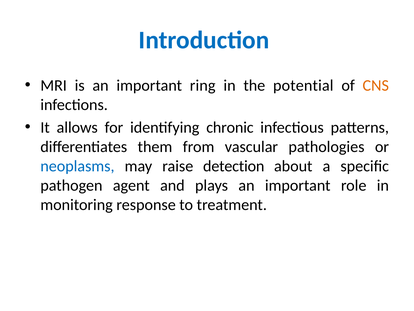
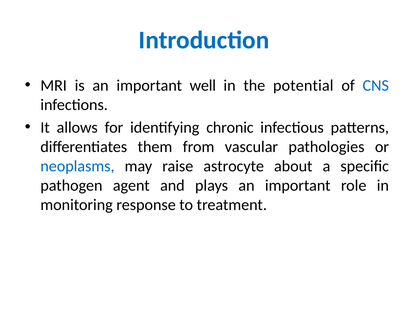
ring: ring -> well (203, 85)
CNS colour: orange -> blue (376, 85)
detection: detection -> astrocyte (234, 166)
